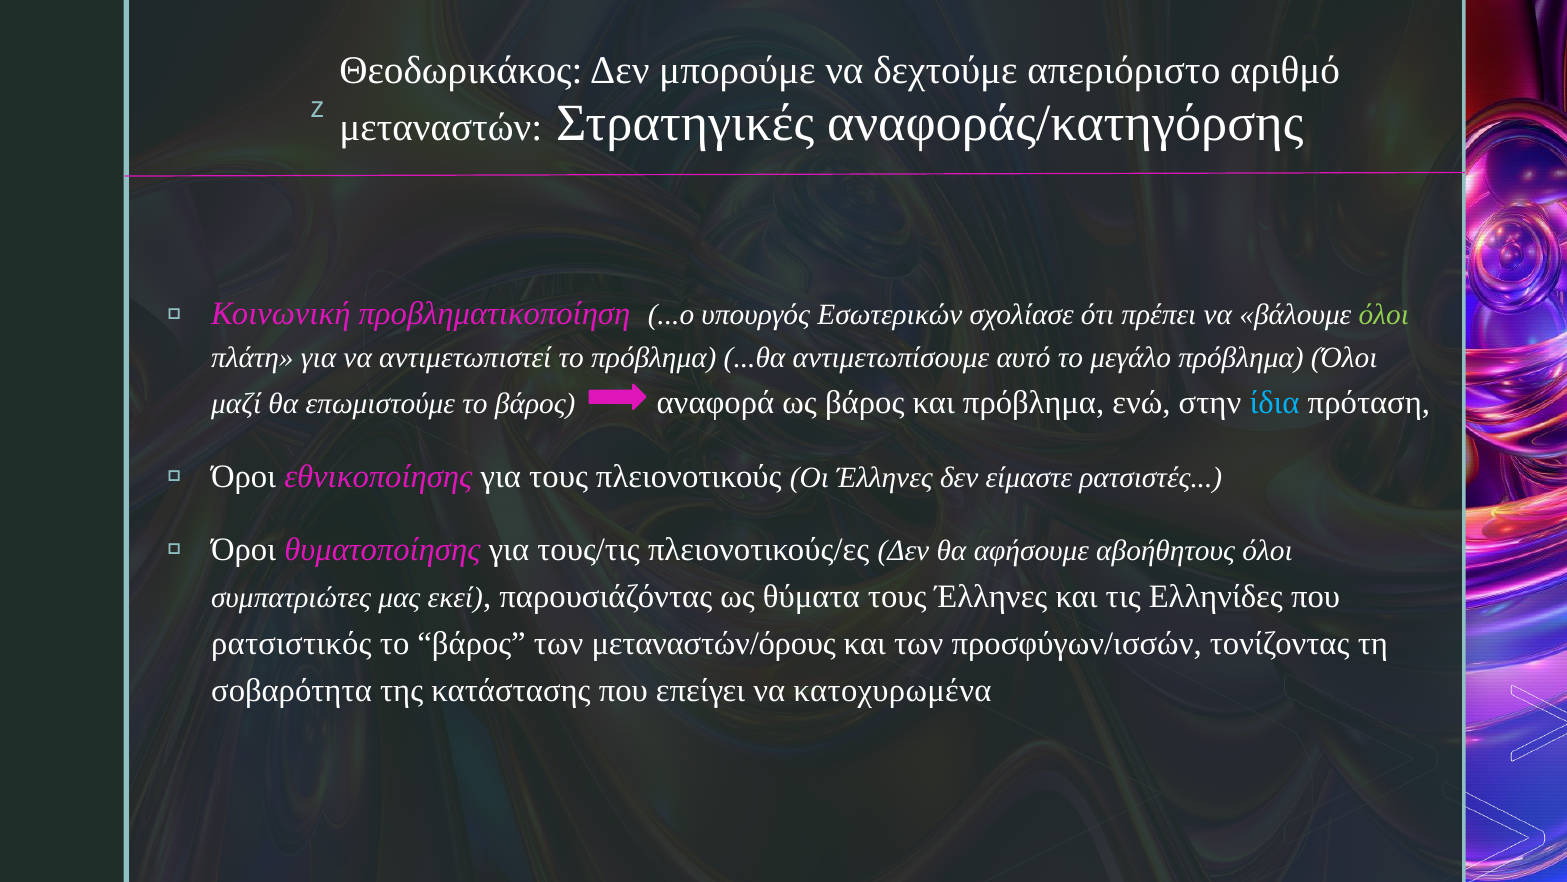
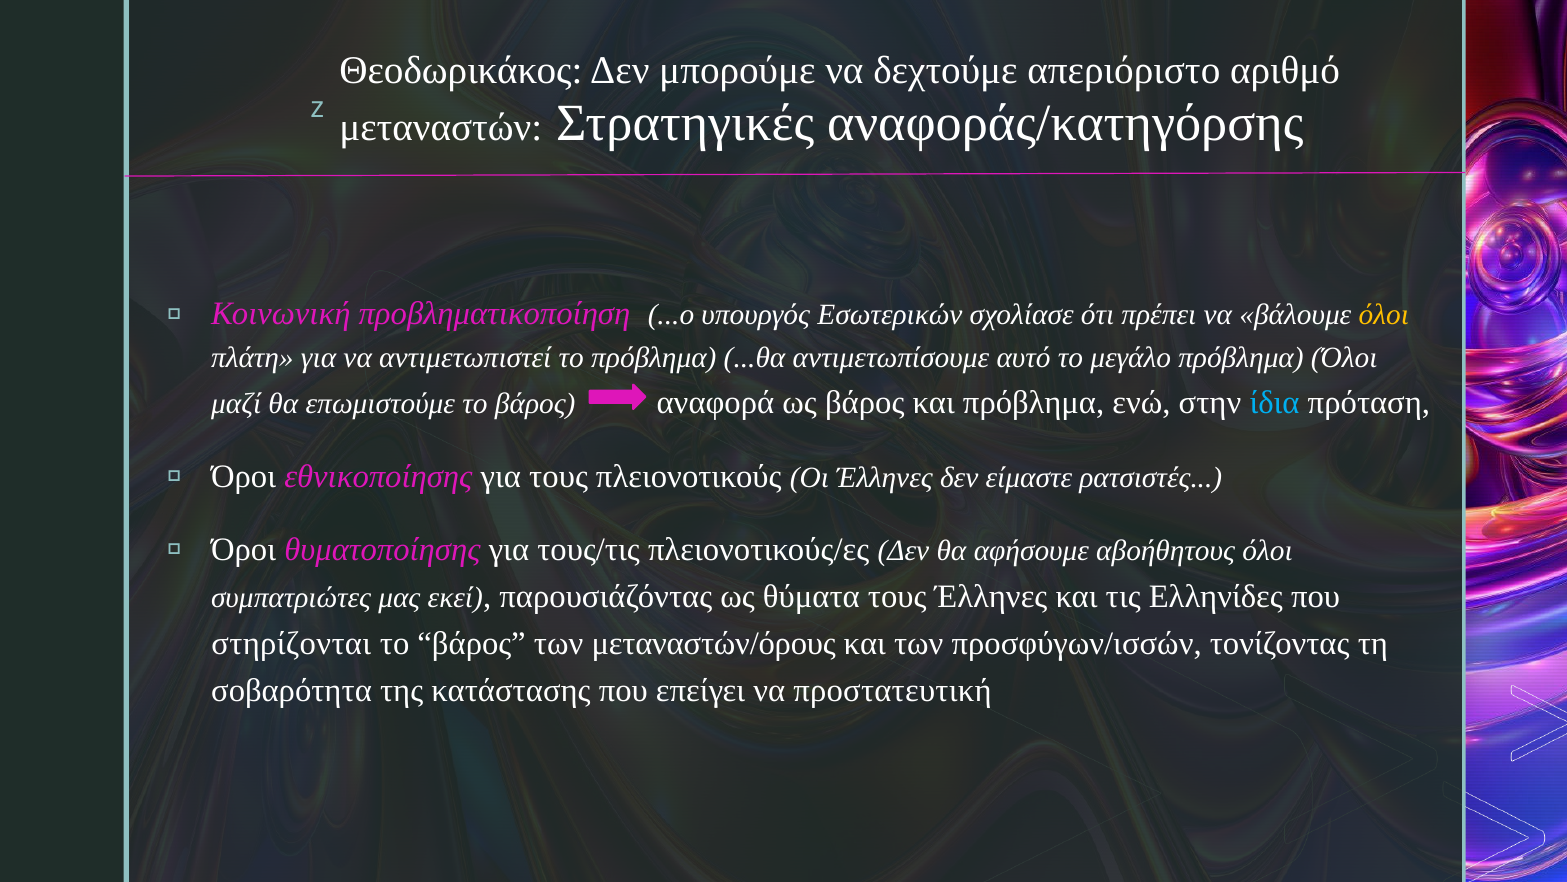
όλοι colour: light green -> yellow (1384, 315)
ρατσιστικός: ρατσιστικός -> στηρίζονται (291, 643)
κατοχυρωμένα: κατοχυρωμένα -> προστατευτική (892, 690)
